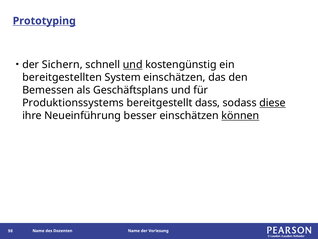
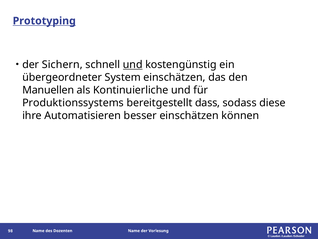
bereitgestellten: bereitgestellten -> übergeordneter (62, 77)
Bemessen: Bemessen -> Manuellen (48, 90)
Geschäftsplans: Geschäftsplans -> Kontinuierliche (131, 90)
diese underline: present -> none (273, 103)
Neueinführung: Neueinführung -> Automatisieren (83, 115)
können underline: present -> none (240, 115)
